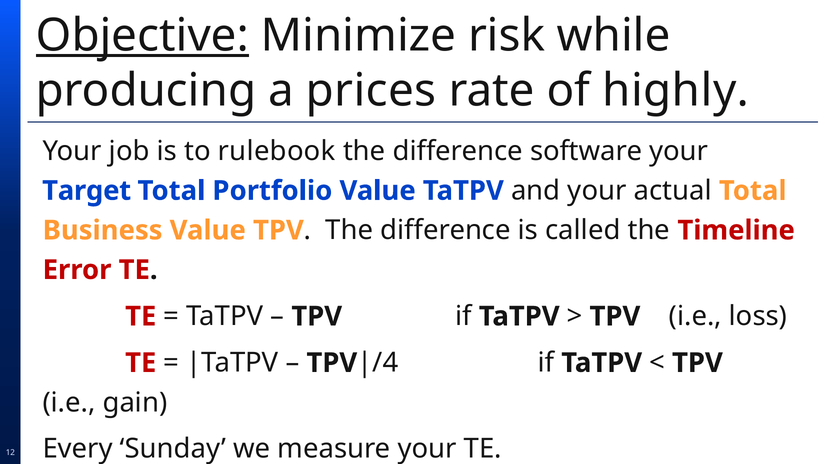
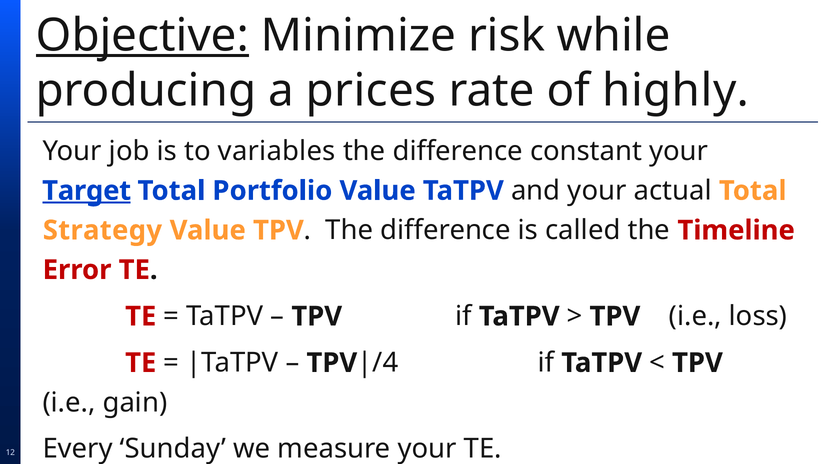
rulebook: rulebook -> variables (277, 151)
software: software -> constant (586, 151)
Target underline: none -> present (87, 191)
Business: Business -> Strategy (102, 230)
